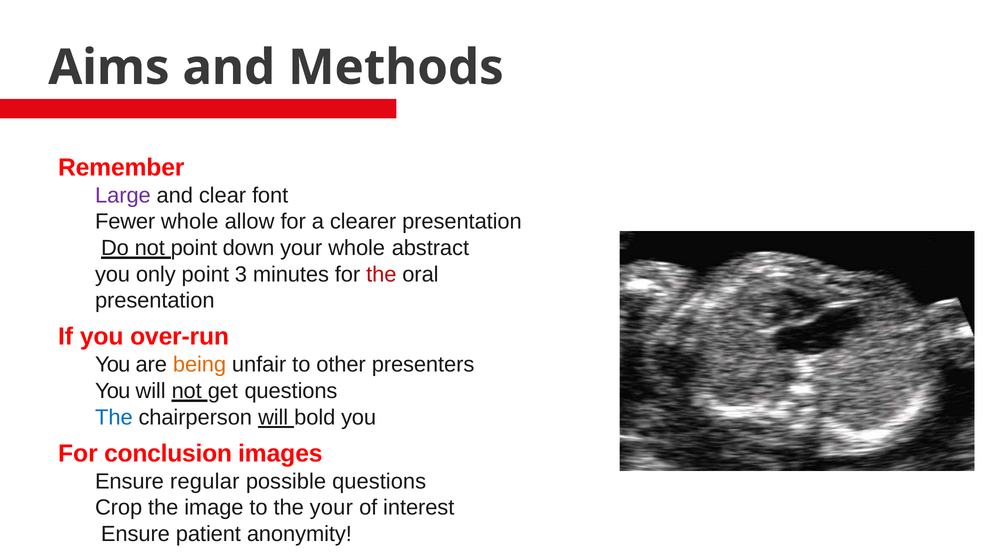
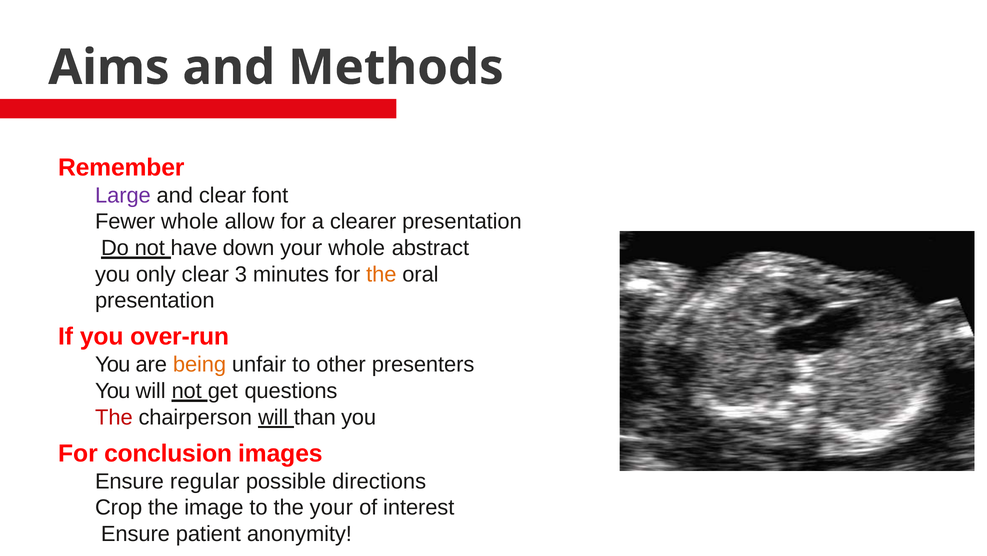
not point: point -> have (194, 248)
only point: point -> clear (205, 274)
the colour: red -> orange (381, 274)
The colour: blue -> red (114, 417)
bold: bold -> than (315, 417)
possible questions: questions -> directions (379, 481)
